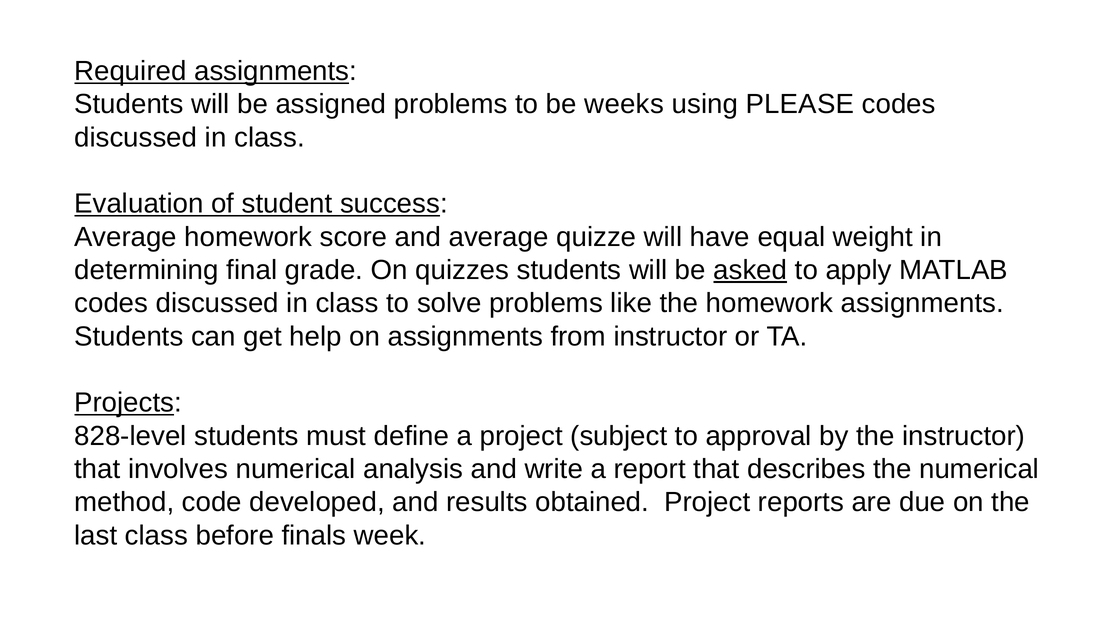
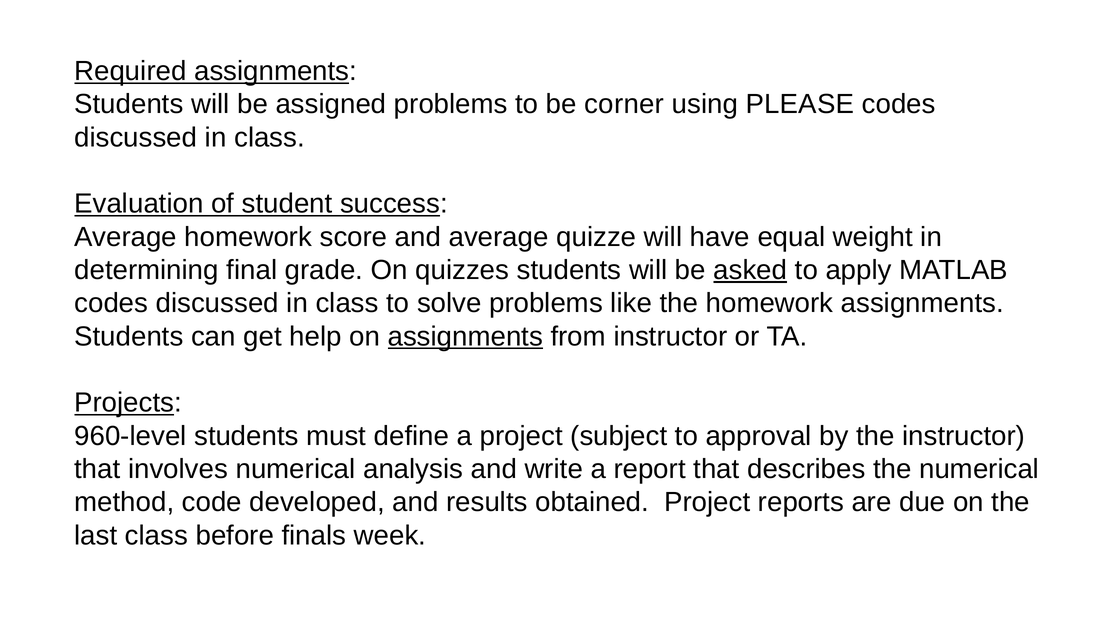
weeks: weeks -> corner (624, 104)
assignments underline: none -> present (465, 336)
828-level: 828-level -> 960-level (130, 436)
